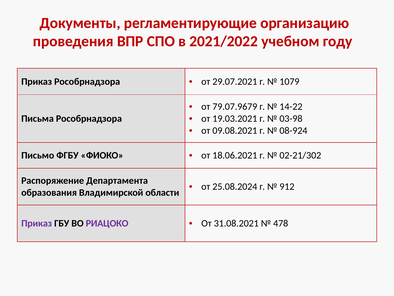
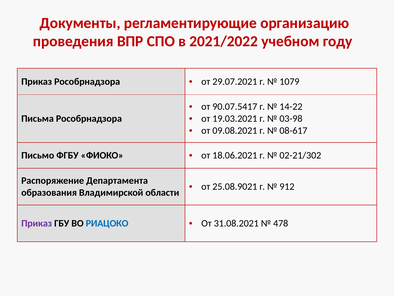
79.07.9679: 79.07.9679 -> 90.07.5417 (235, 106)
08-924: 08-924 -> 08-617 (293, 130)
25.08.2024: 25.08.2024 -> 25.08.9021 (235, 186)
РИАЦОКО colour: purple -> blue (107, 223)
